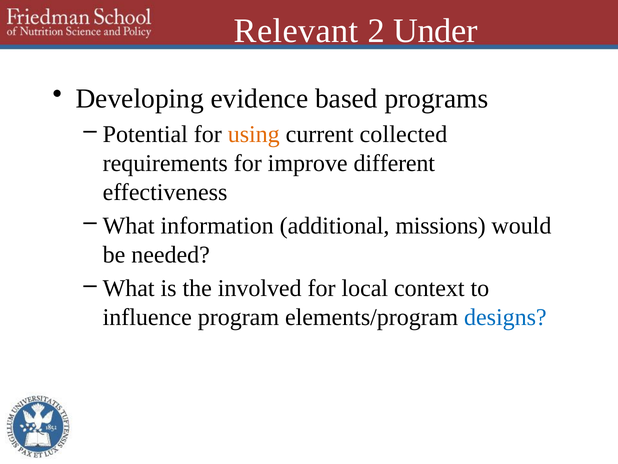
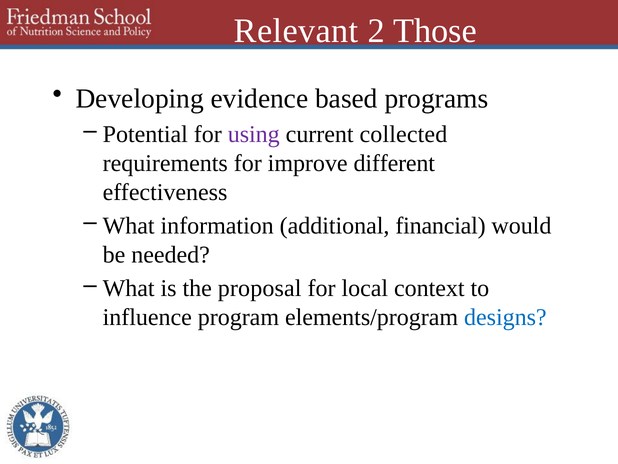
Under: Under -> Those (435, 31)
using colour: orange -> purple (254, 134)
missions: missions -> financial (441, 226)
involved: involved -> proposal (260, 288)
